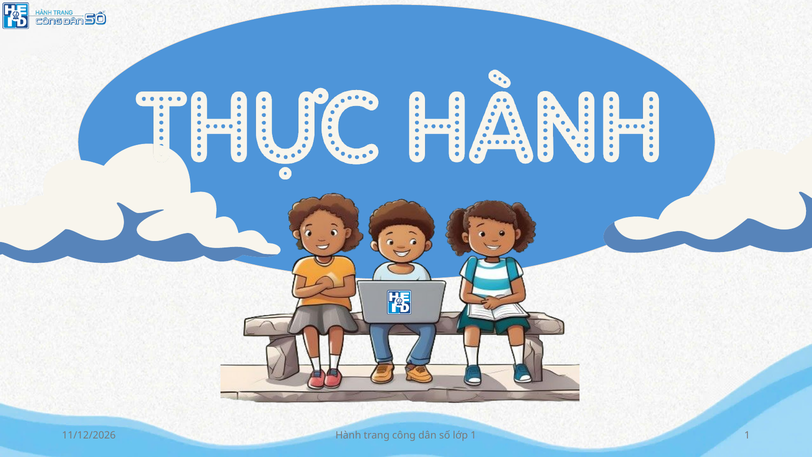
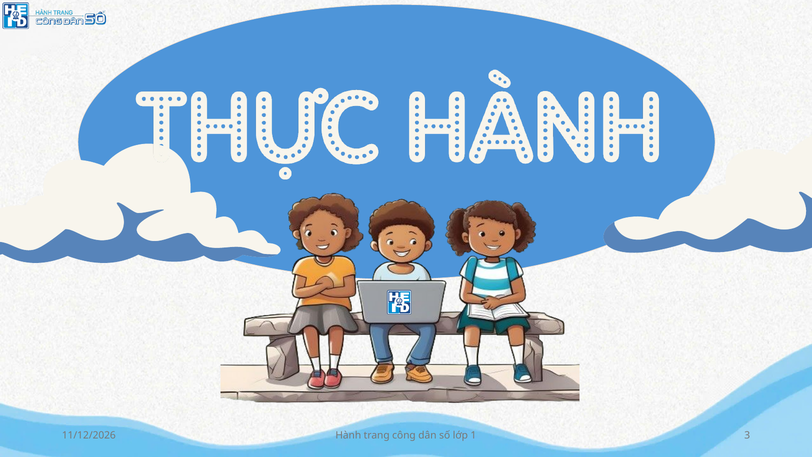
1: 1 -> 3 (747, 435)
